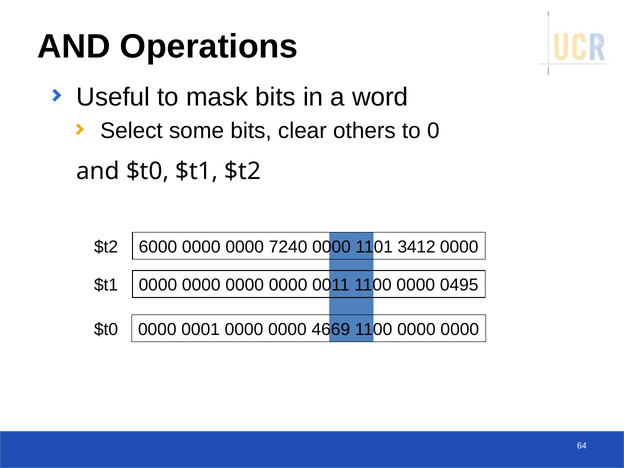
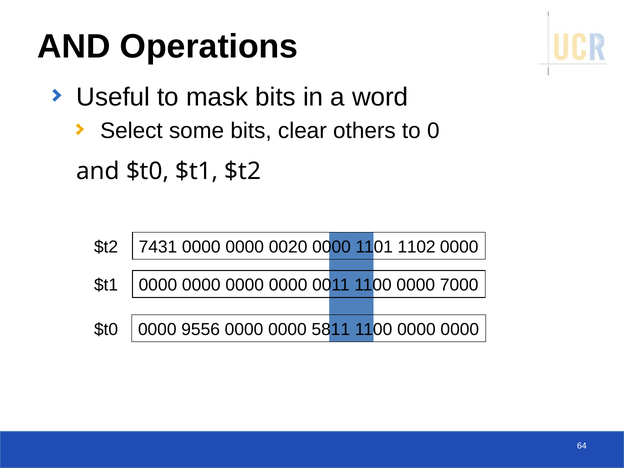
6000: 6000 -> 7431 (158, 247)
7240: 7240 -> 0020 (288, 247)
3412: 3412 -> 1102 (417, 247)
0495: 0495 -> 7000 (459, 285)
0001: 0001 -> 9556 (201, 329)
4669: 4669 -> 5811 (331, 329)
